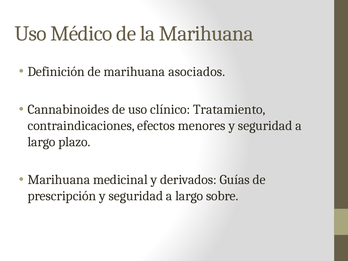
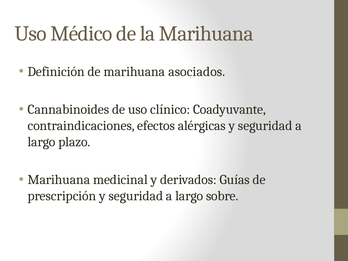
Tratamiento: Tratamiento -> Coadyuvante (229, 110)
menores: menores -> alérgicas (202, 126)
